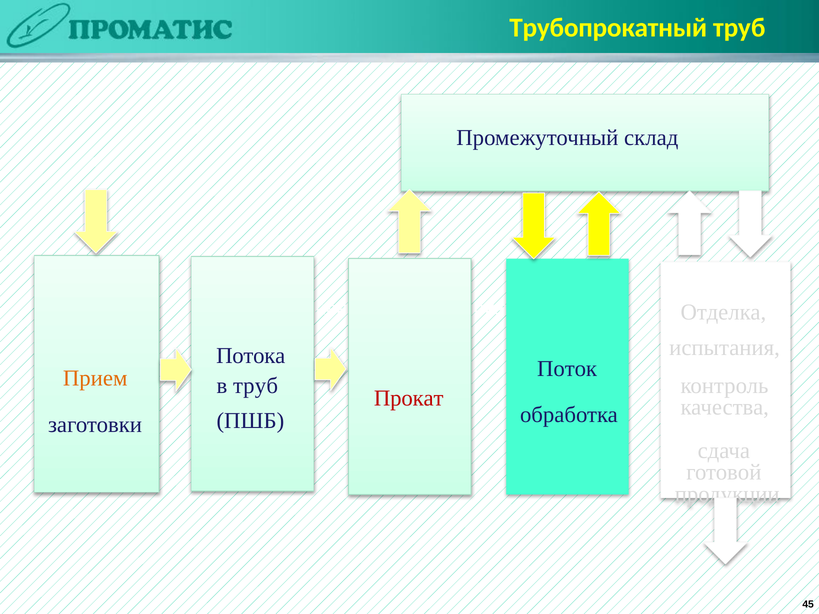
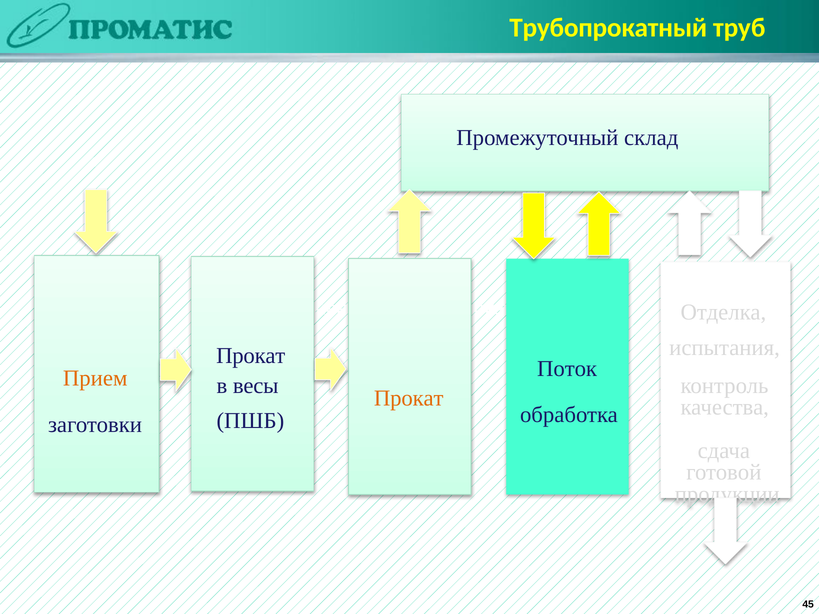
Потока: Потока -> Прокат (251, 356)
в труб: труб -> весы (256, 386)
Прокат colour: red -> orange (409, 399)
